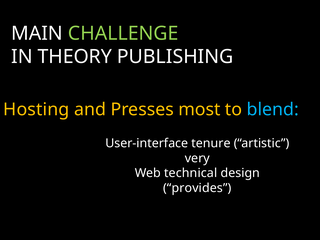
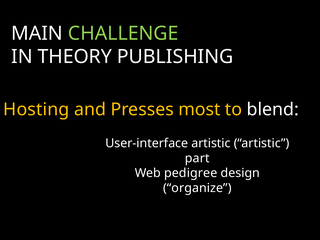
blend colour: light blue -> white (273, 109)
User-interface tenure: tenure -> artistic (211, 143)
very: very -> part (197, 158)
technical: technical -> pedigree (191, 173)
provides: provides -> organize (197, 188)
